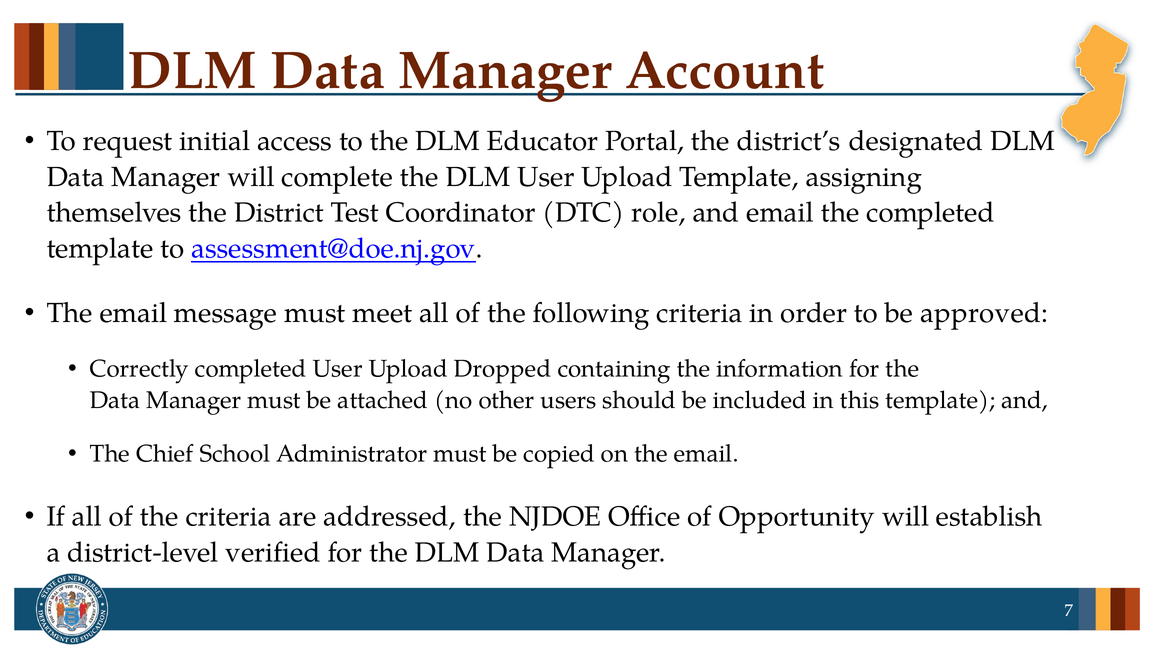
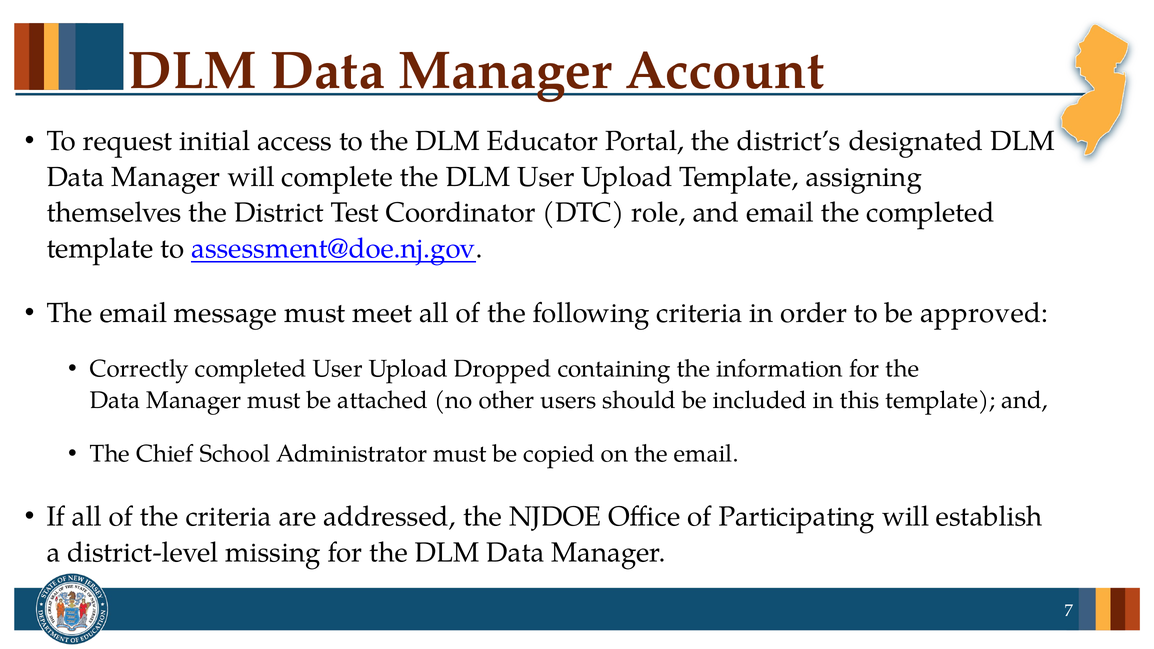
Opportunity: Opportunity -> Participating (797, 517)
verified: verified -> missing (273, 553)
